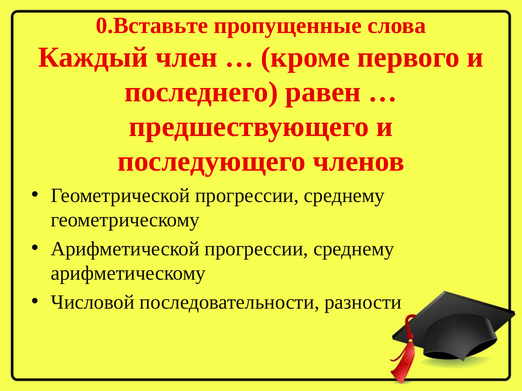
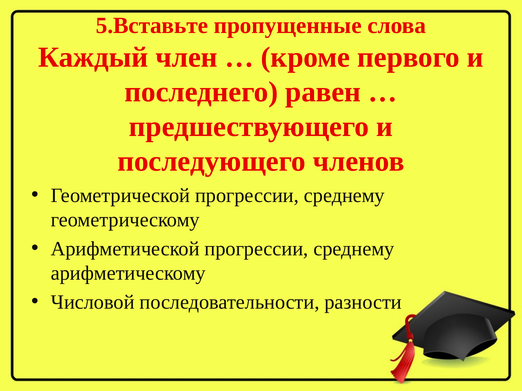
0.Вставьте: 0.Вставьте -> 5.Вставьте (152, 25)
